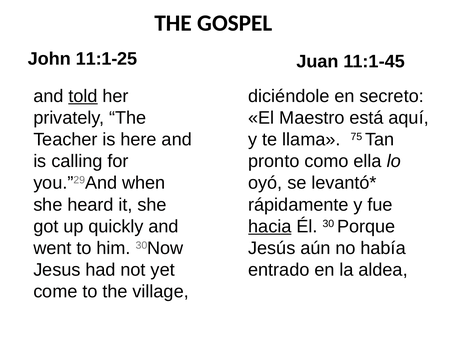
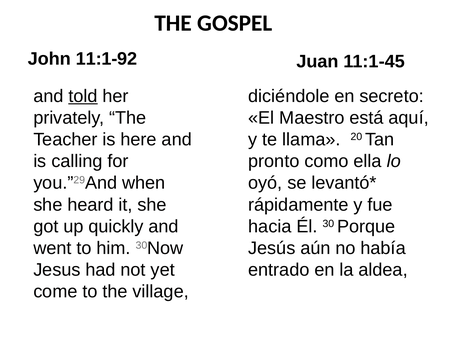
11:1-25: 11:1-25 -> 11:1-92 (107, 59)
75: 75 -> 20 (356, 137)
hacia underline: present -> none (270, 226)
